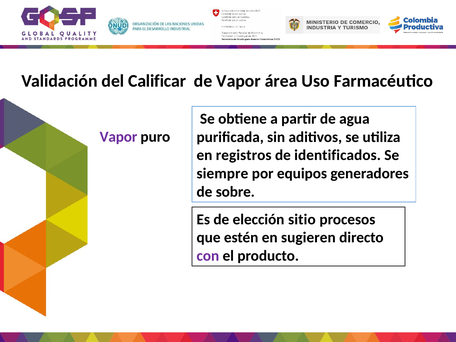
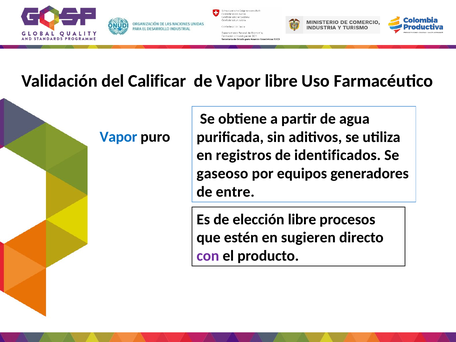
Vapor área: área -> libre (281, 81)
Vapor colour: purple -> blue (118, 137)
siempre: siempre -> gaseoso (222, 174)
sobre: sobre -> entre (235, 192)
elección sitio: sitio -> libre (302, 219)
